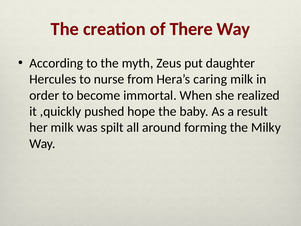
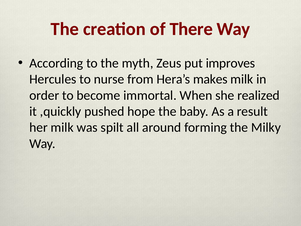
daughter: daughter -> improves (231, 63)
caring: caring -> makes (210, 79)
